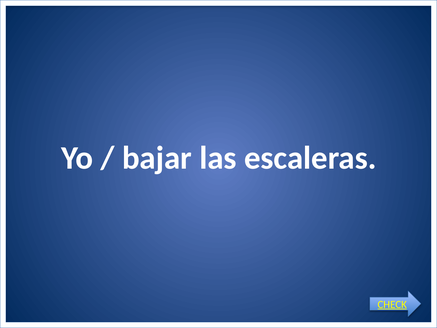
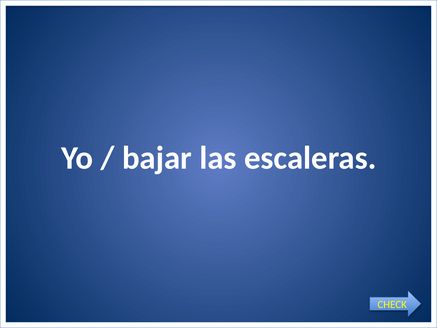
CHECK underline: present -> none (392, 304)
